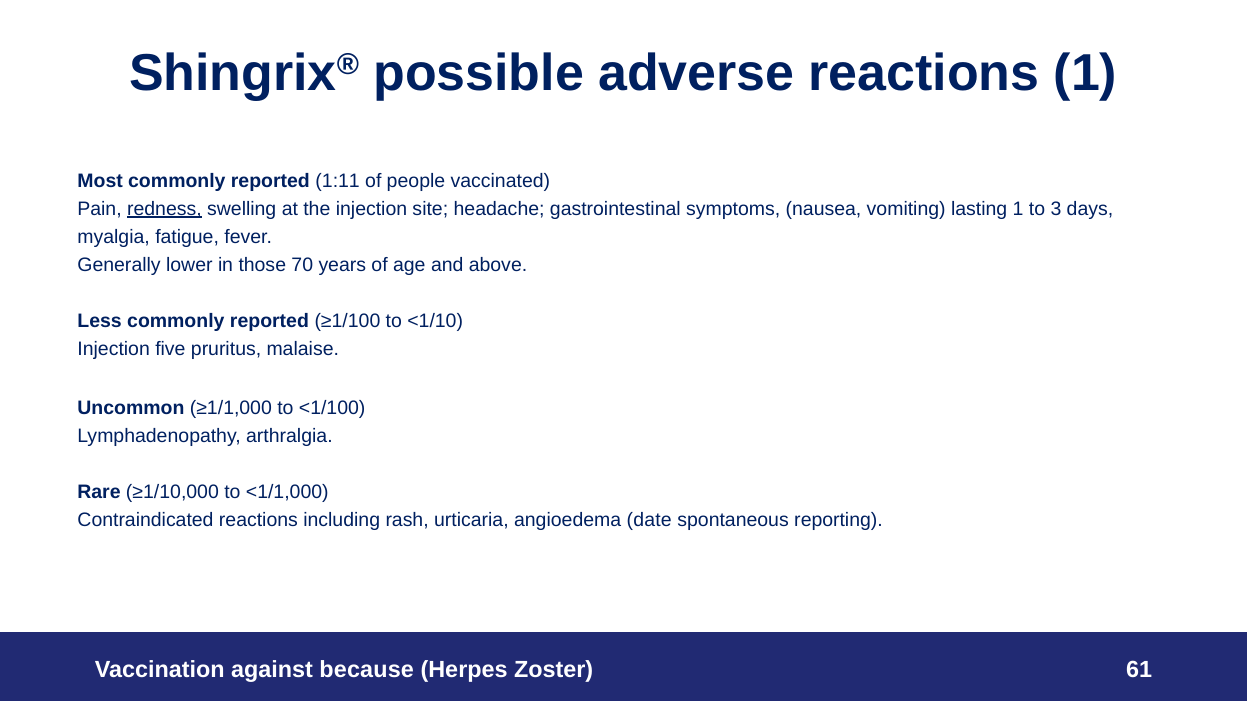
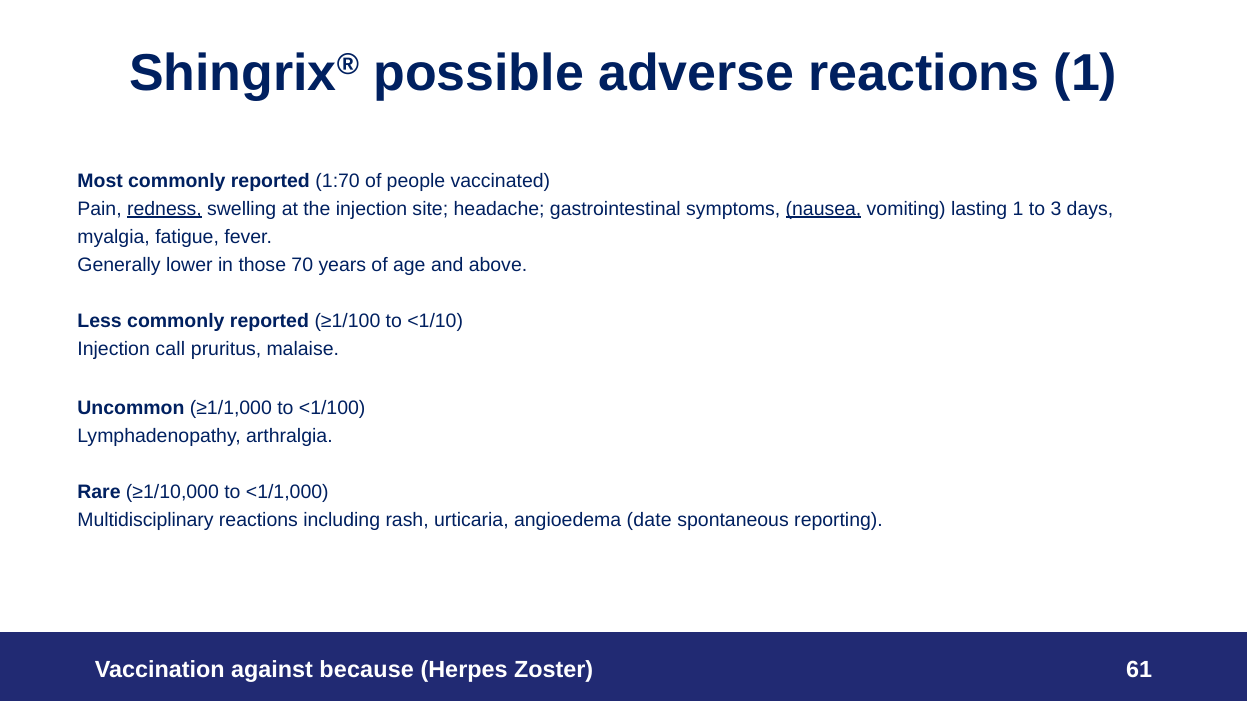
1:11: 1:11 -> 1:70 (338, 181)
nausea underline: none -> present (823, 209)
five: five -> call (170, 349)
Contraindicated: Contraindicated -> Multidisciplinary (146, 520)
